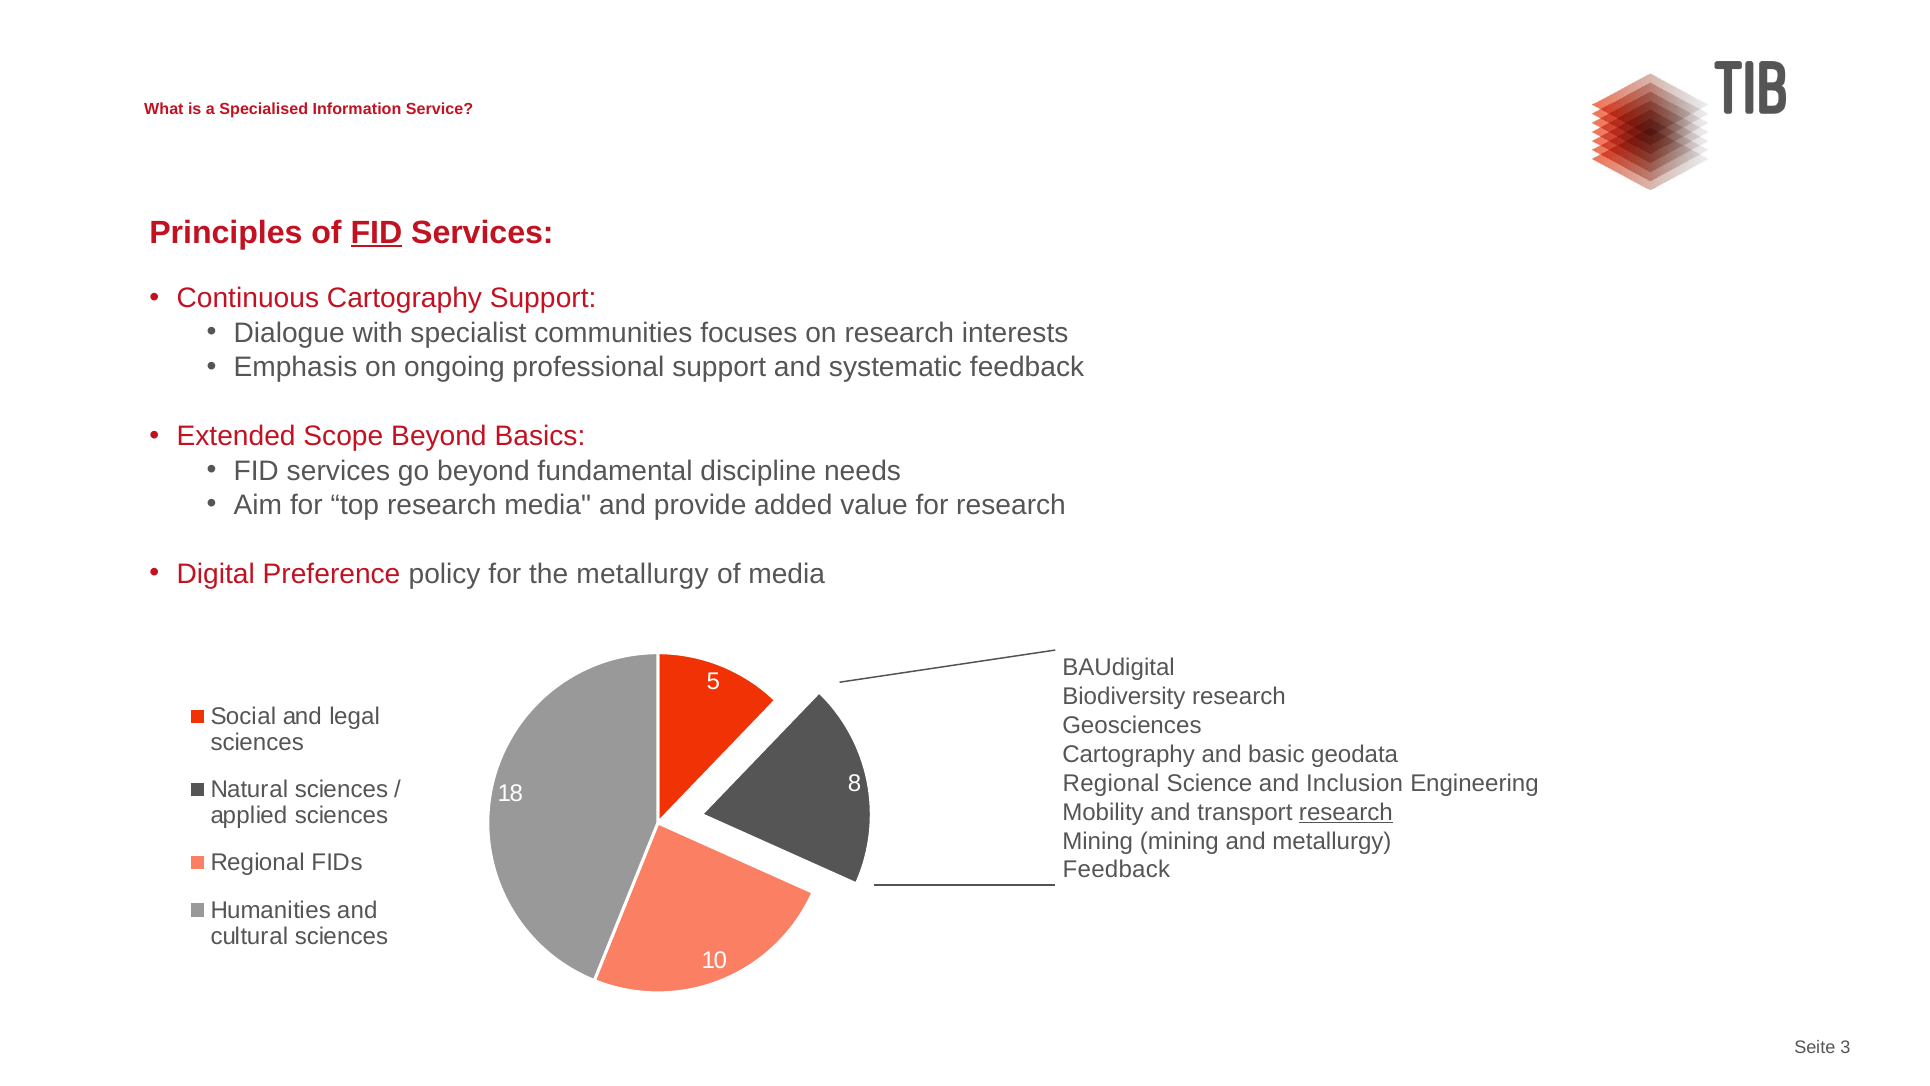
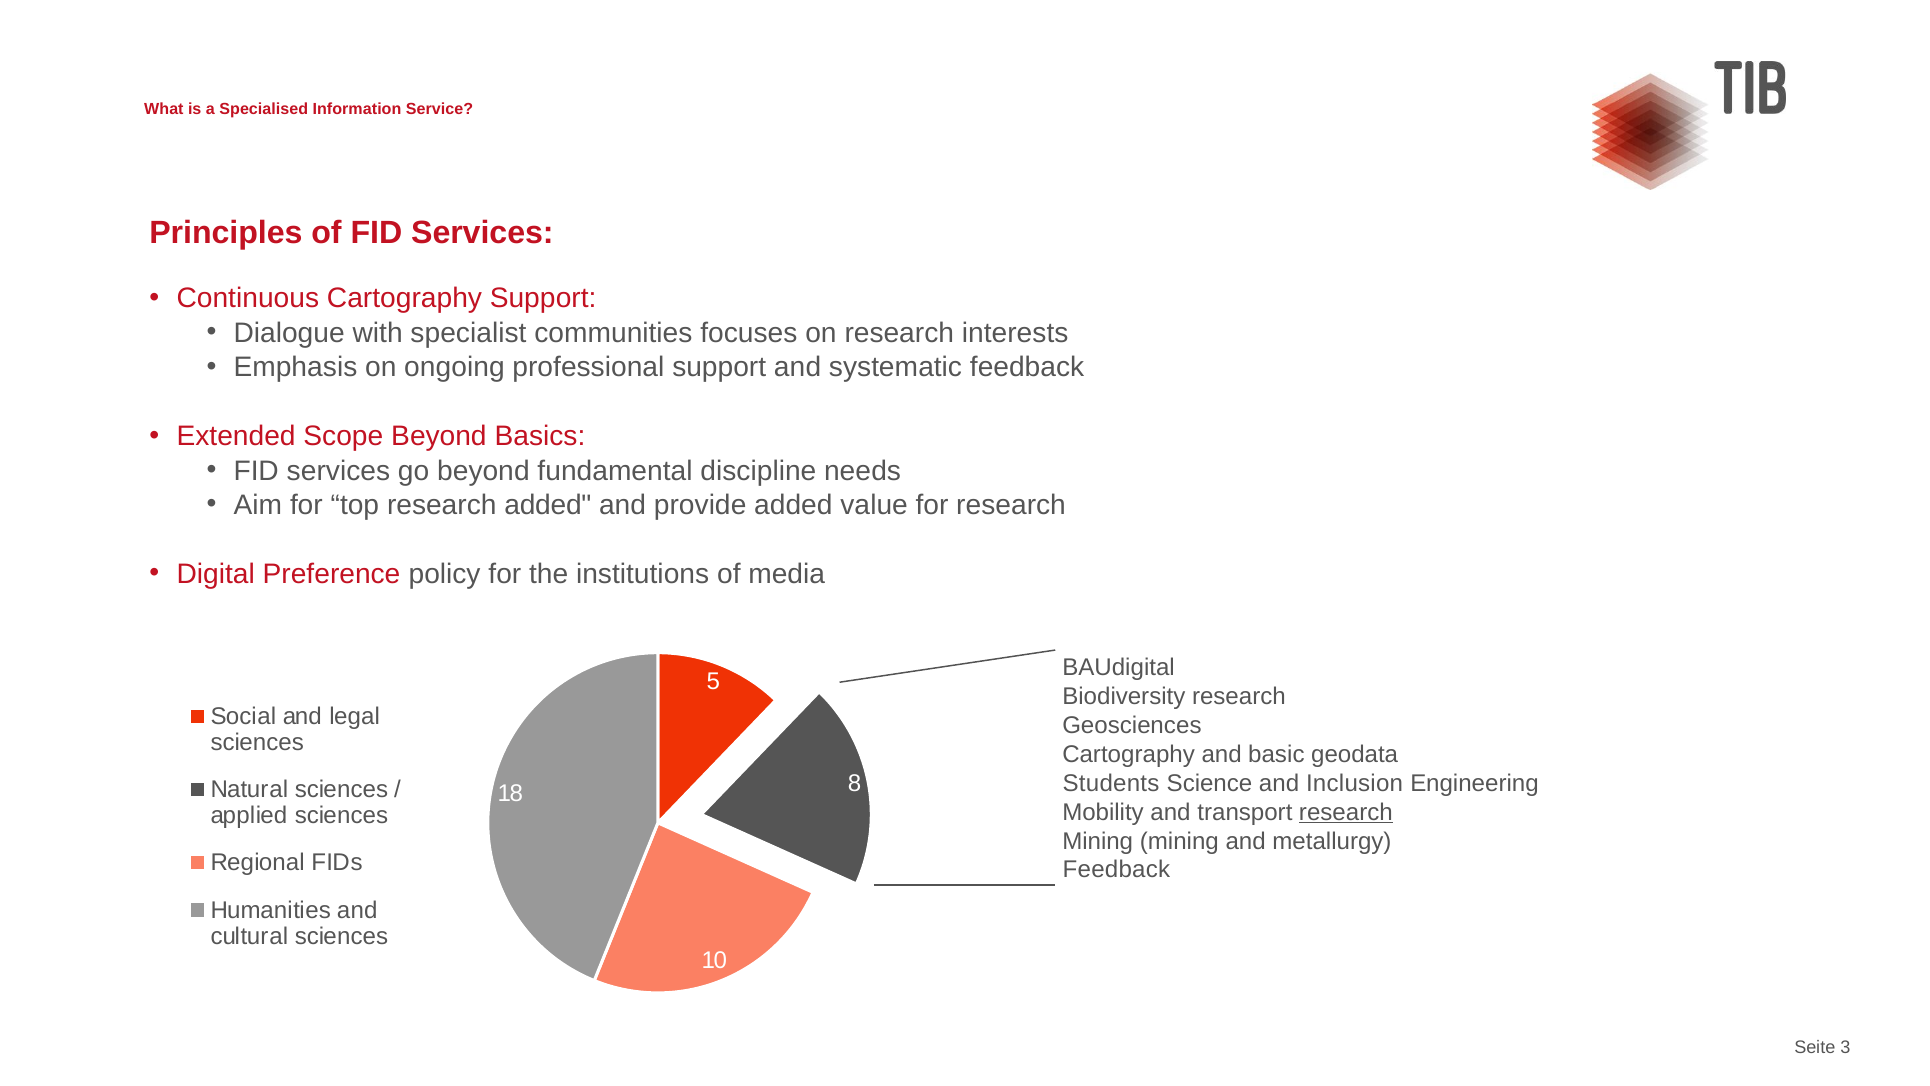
FID underline: present -> none (376, 232)
research media: media -> added (548, 505)
the metallurgy: metallurgy -> institutions (643, 574)
Regional: Regional -> Students (1111, 783)
